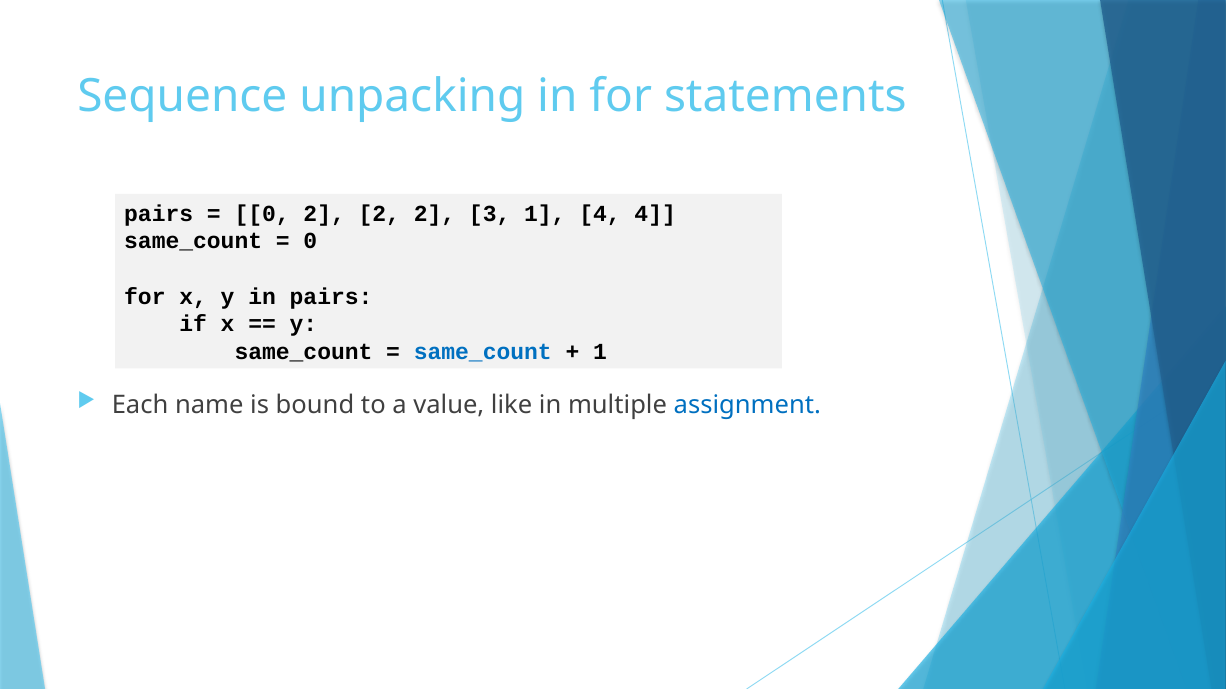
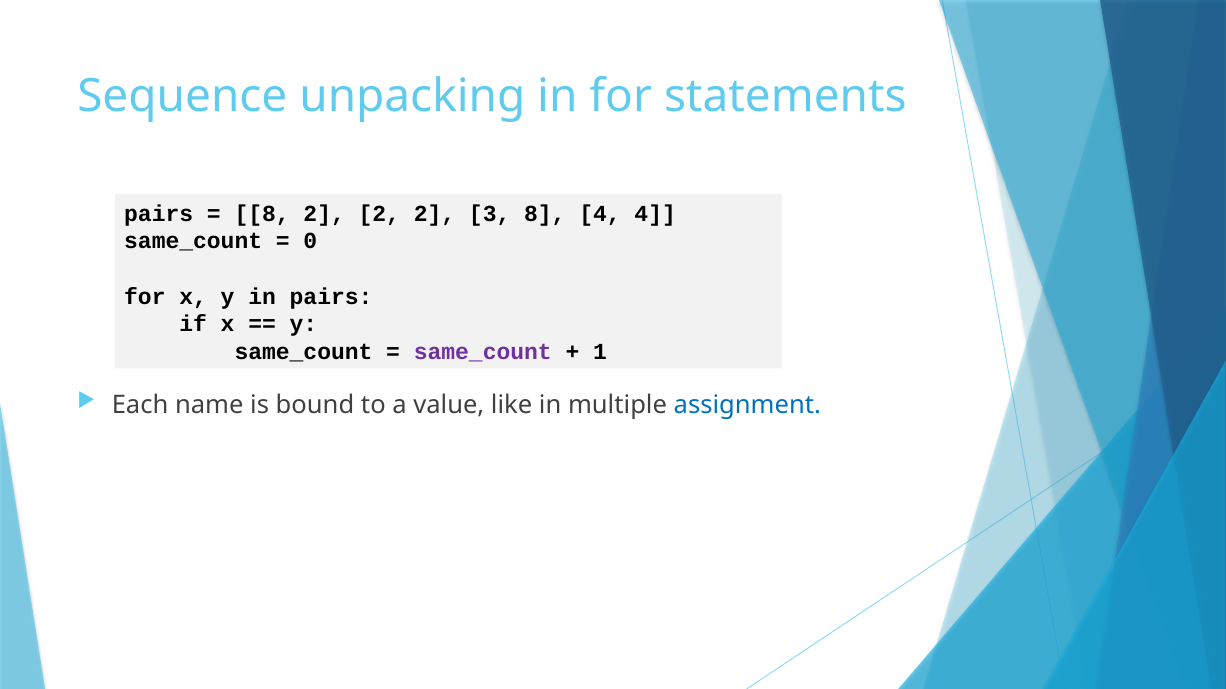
0: 0 -> 8 (262, 214)
3 1: 1 -> 8 (545, 214)
same_count colour: blue -> purple (483, 352)
